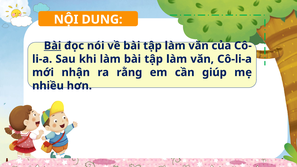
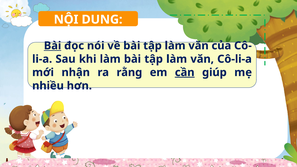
cần underline: none -> present (185, 72)
